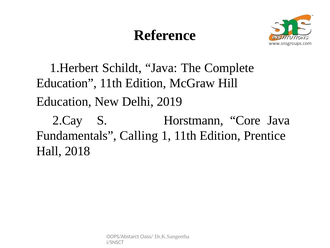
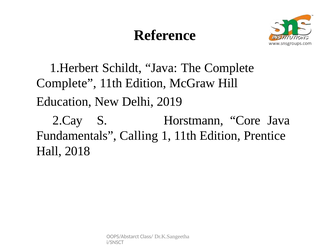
Education: Education -> Complete (66, 83)
